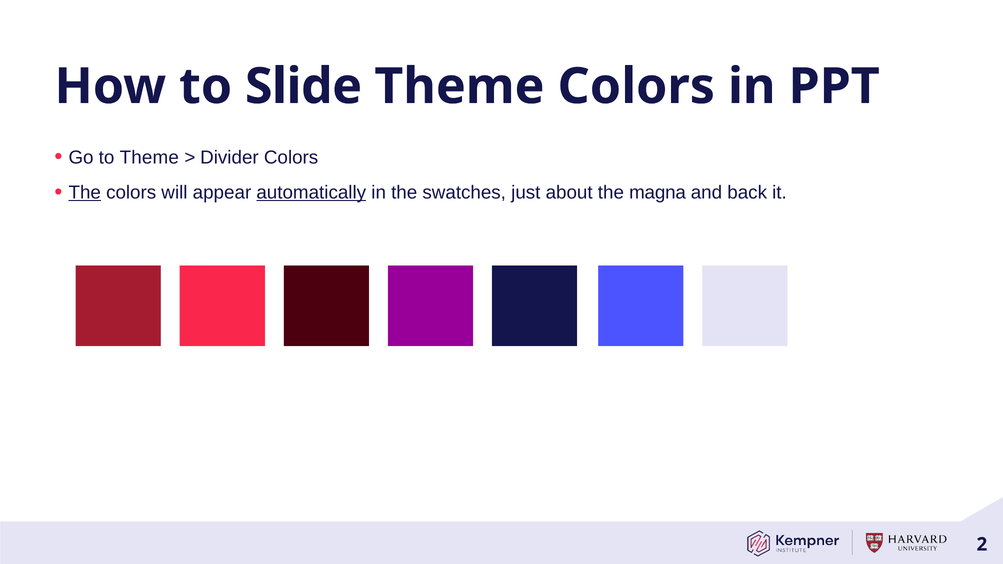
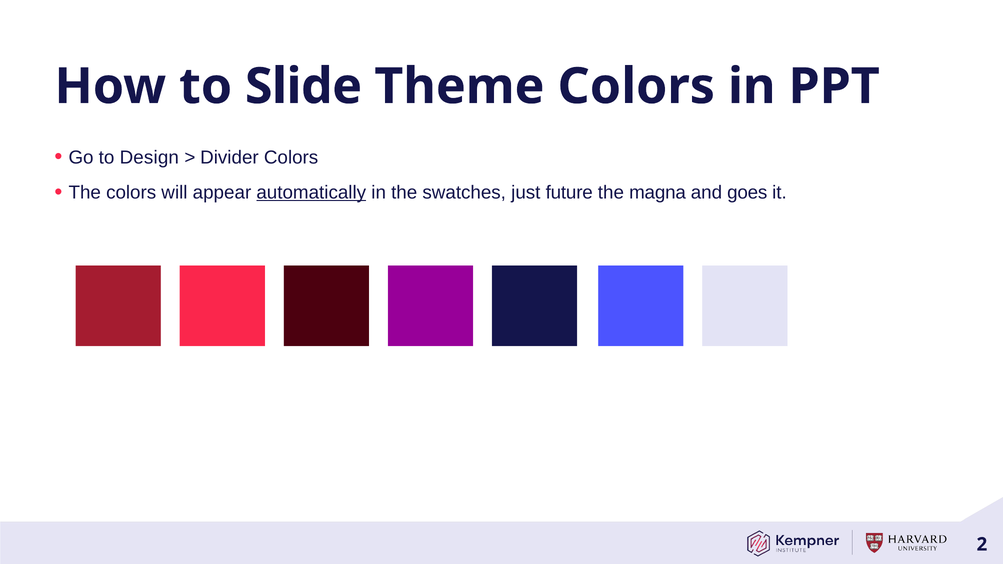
to Theme: Theme -> Design (149, 158)
The underline: present -> none (85, 193)
about: about -> future (569, 193)
back: back -> goes (747, 193)
